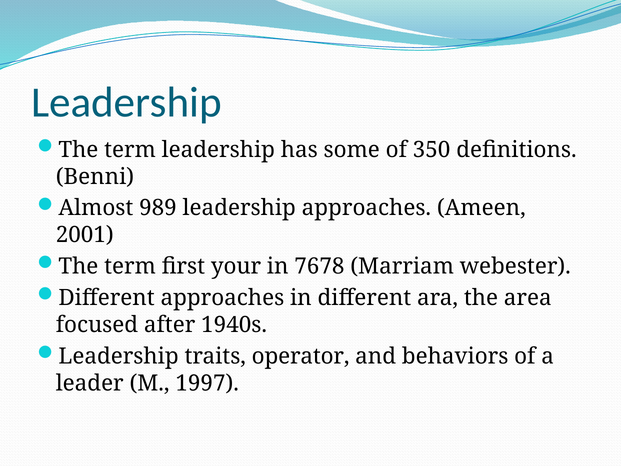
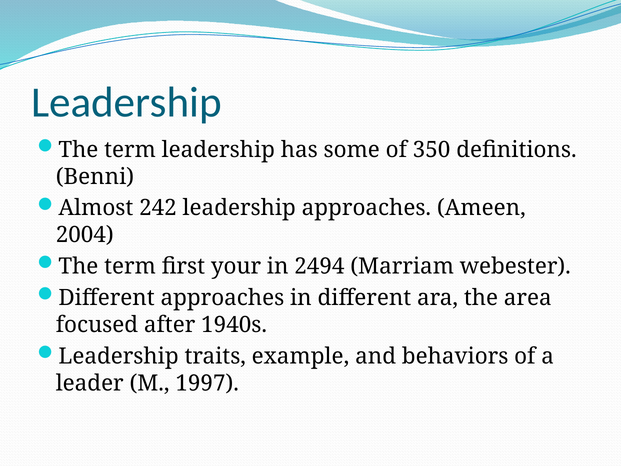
989: 989 -> 242 (158, 208)
2001: 2001 -> 2004 (85, 235)
7678: 7678 -> 2494 (319, 266)
operator: operator -> example (301, 356)
